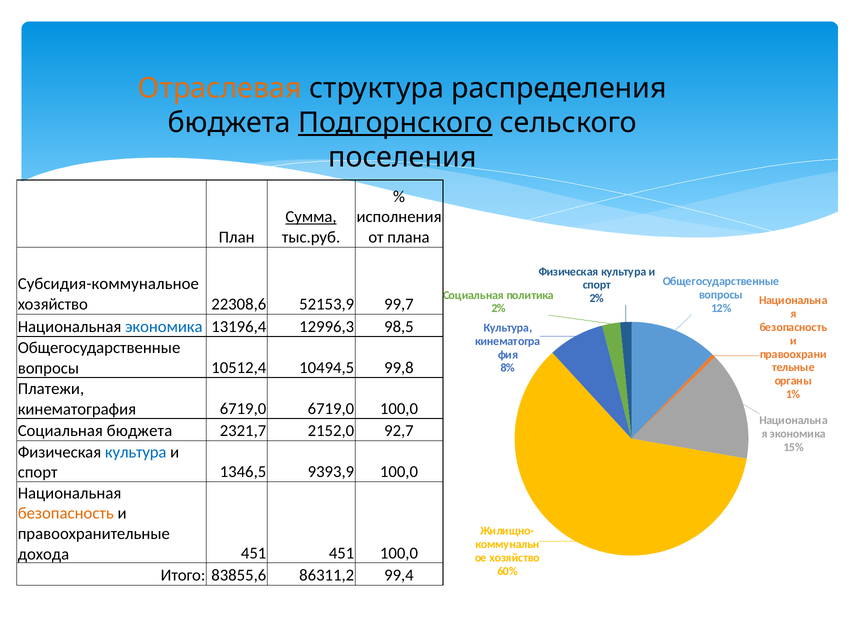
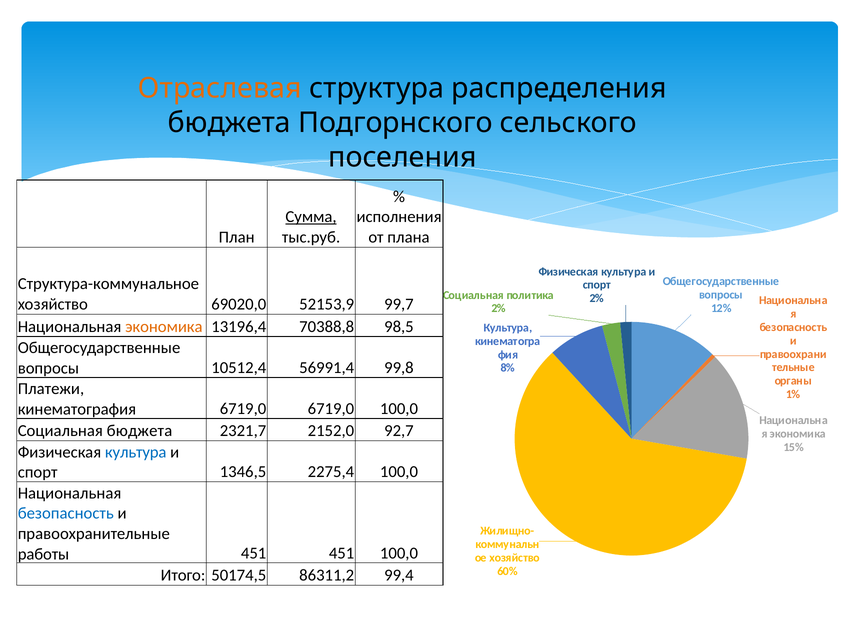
Подгорнского underline: present -> none (395, 123)
Субсидия-коммунальное: Субсидия-коммунальное -> Структура-коммунальное (108, 284)
22308,6: 22308,6 -> 69020,0 (239, 304)
экономика colour: blue -> orange (164, 327)
12996,3: 12996,3 -> 70388,8 (327, 327)
10494,5: 10494,5 -> 56991,4 (327, 368)
9393,9: 9393,9 -> 2275,4 (331, 472)
безопасность colour: orange -> blue (66, 514)
дохода: дохода -> работы (43, 554)
83855,6: 83855,6 -> 50174,5 (239, 576)
